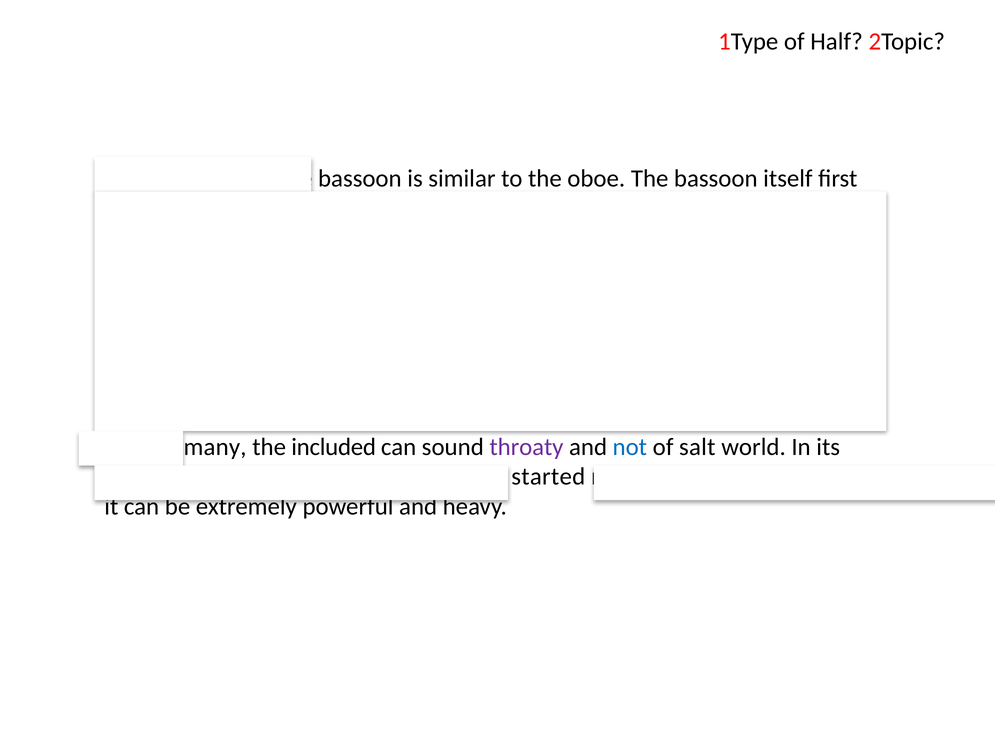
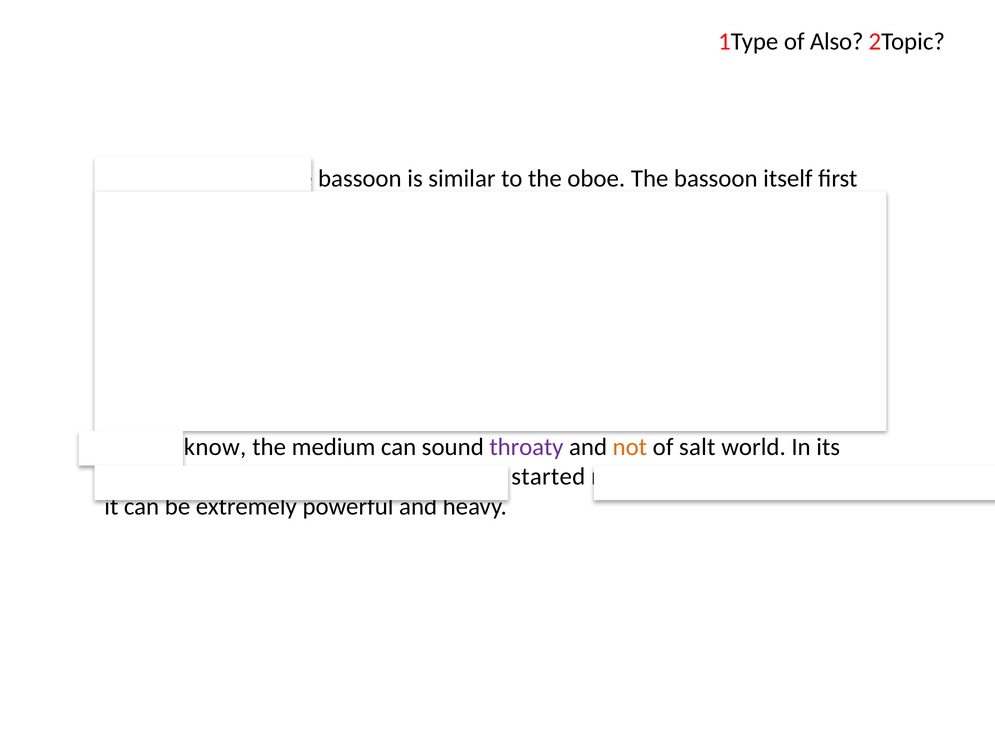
Half: Half -> Also (837, 41)
many: many -> know (215, 447)
the included: included -> medium (334, 447)
not colour: blue -> orange (630, 447)
